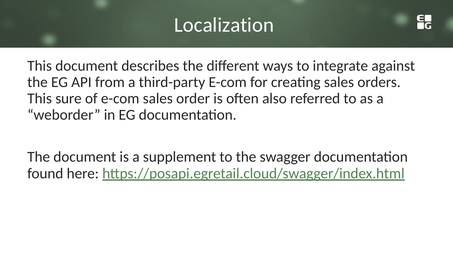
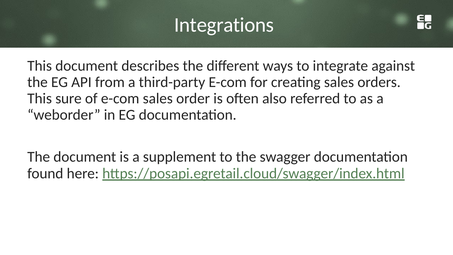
Localization: Localization -> Integrations (224, 25)
